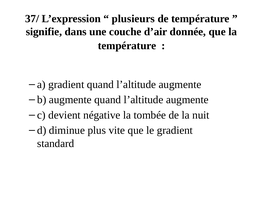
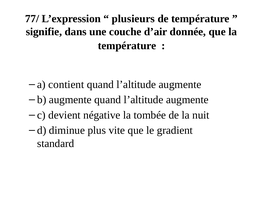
37/: 37/ -> 77/ (32, 19)
a gradient: gradient -> contient (66, 85)
